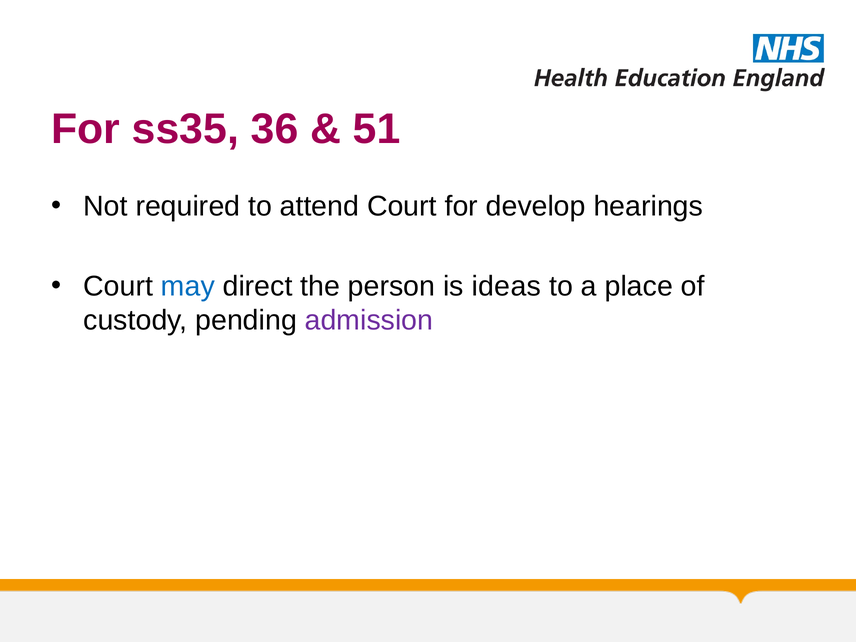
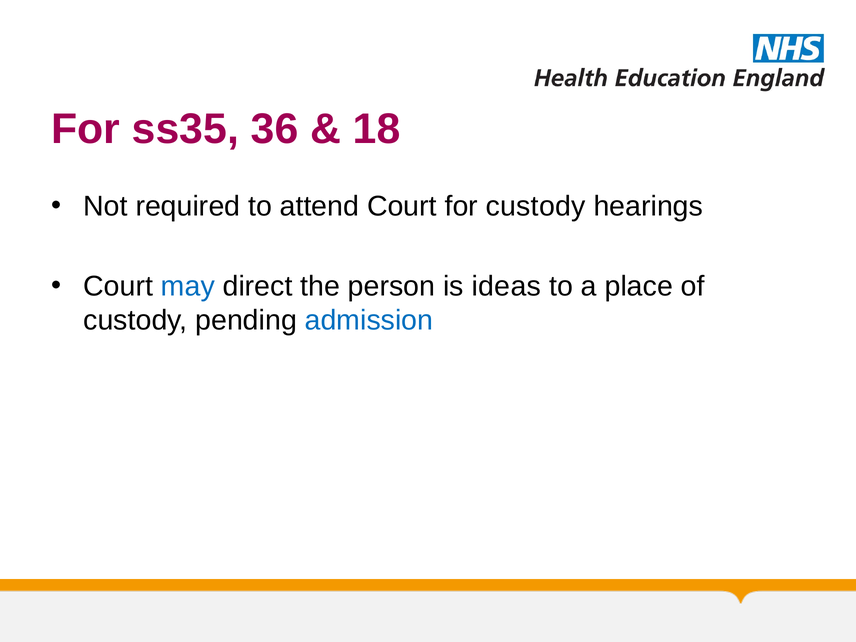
51: 51 -> 18 (377, 129)
for develop: develop -> custody (536, 206)
admission colour: purple -> blue (369, 320)
